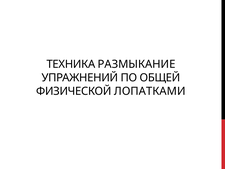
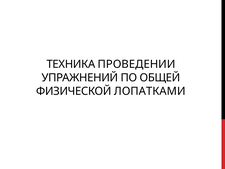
РАЗМЫКАНИЕ: РАЗМЫКАНИЕ -> ПРОВЕДЕНИИ (137, 64)
